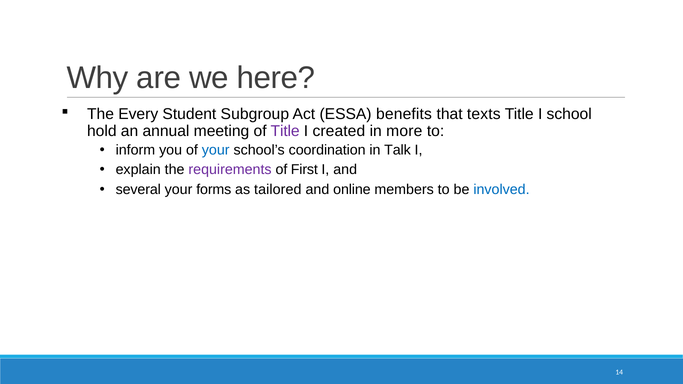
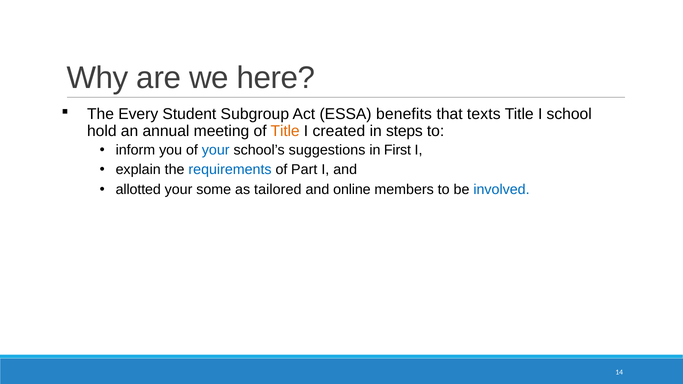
Title colour: purple -> orange (285, 131)
more: more -> steps (404, 131)
coordination: coordination -> suggestions (327, 150)
Talk: Talk -> First (397, 150)
requirements colour: purple -> blue (230, 170)
First: First -> Part (304, 170)
several: several -> allotted (138, 190)
forms: forms -> some (214, 190)
